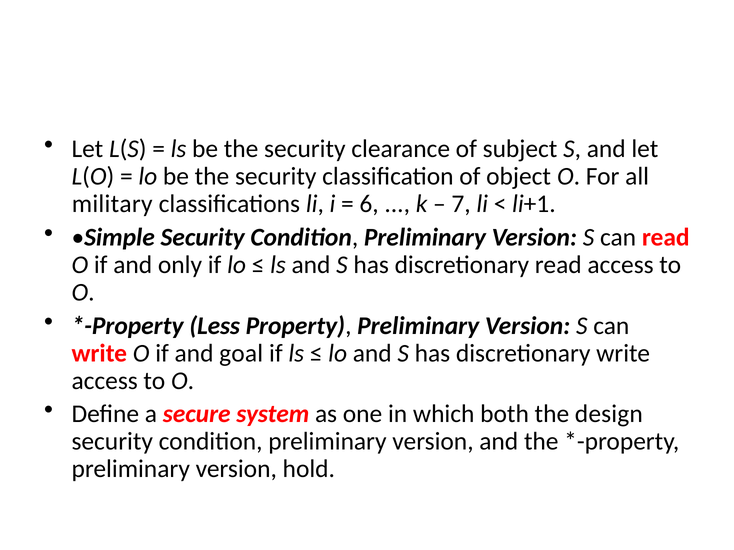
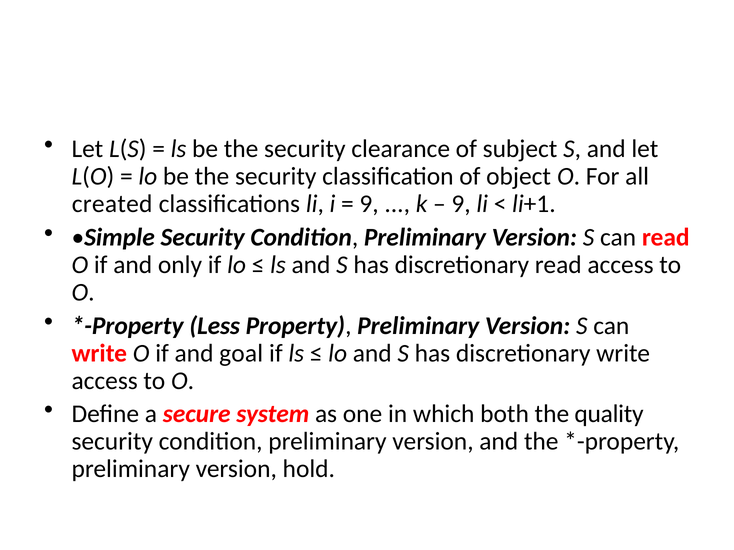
military: military -> created (112, 204)
6: 6 -> 9 (369, 204)
7: 7 -> 9 (461, 204)
design: design -> quality (609, 414)
